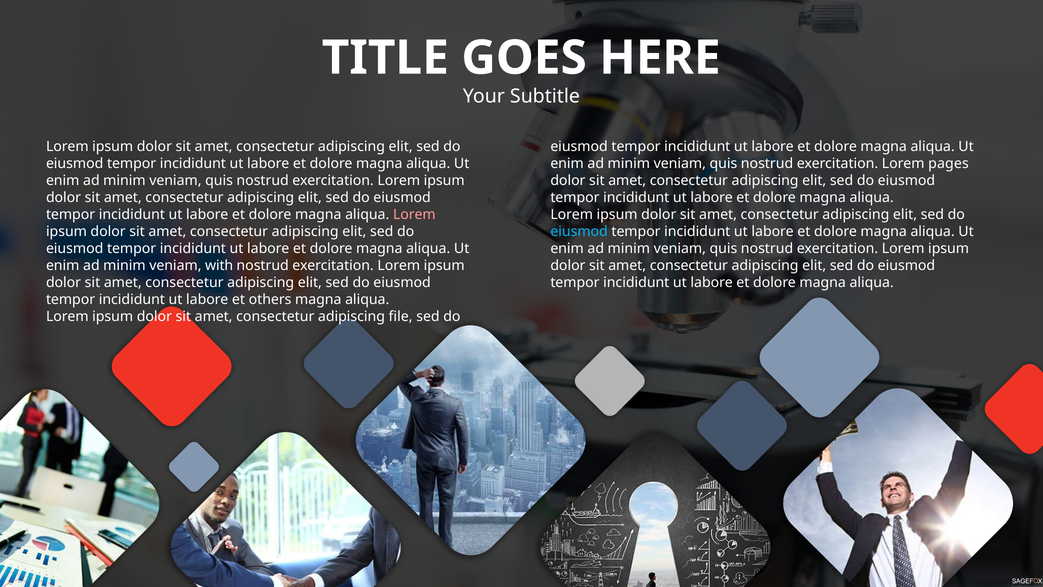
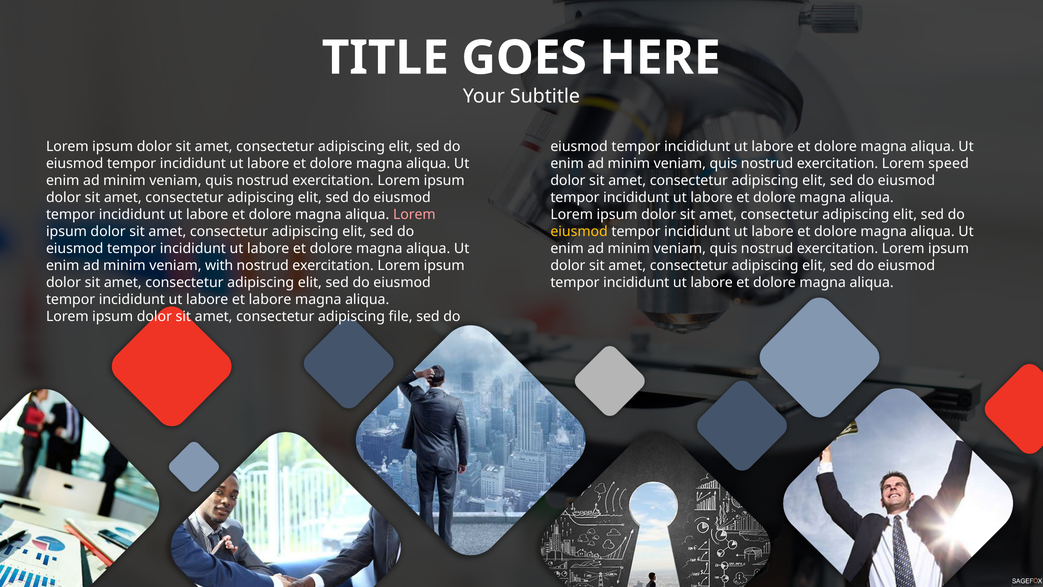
pages: pages -> speed (949, 164)
eiusmod colour: light blue -> yellow (579, 231)
et others: others -> labore (270, 299)
